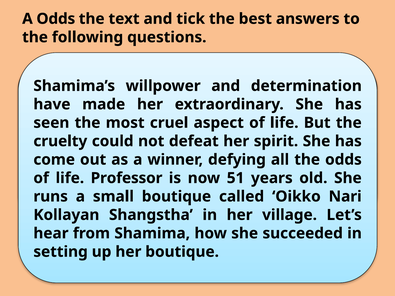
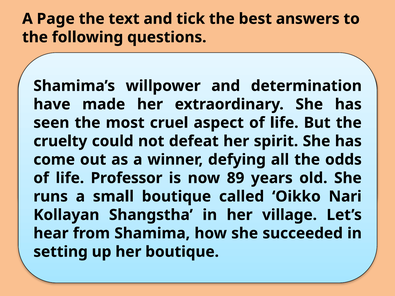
A Odds: Odds -> Page (56, 19)
51: 51 -> 89 (236, 178)
